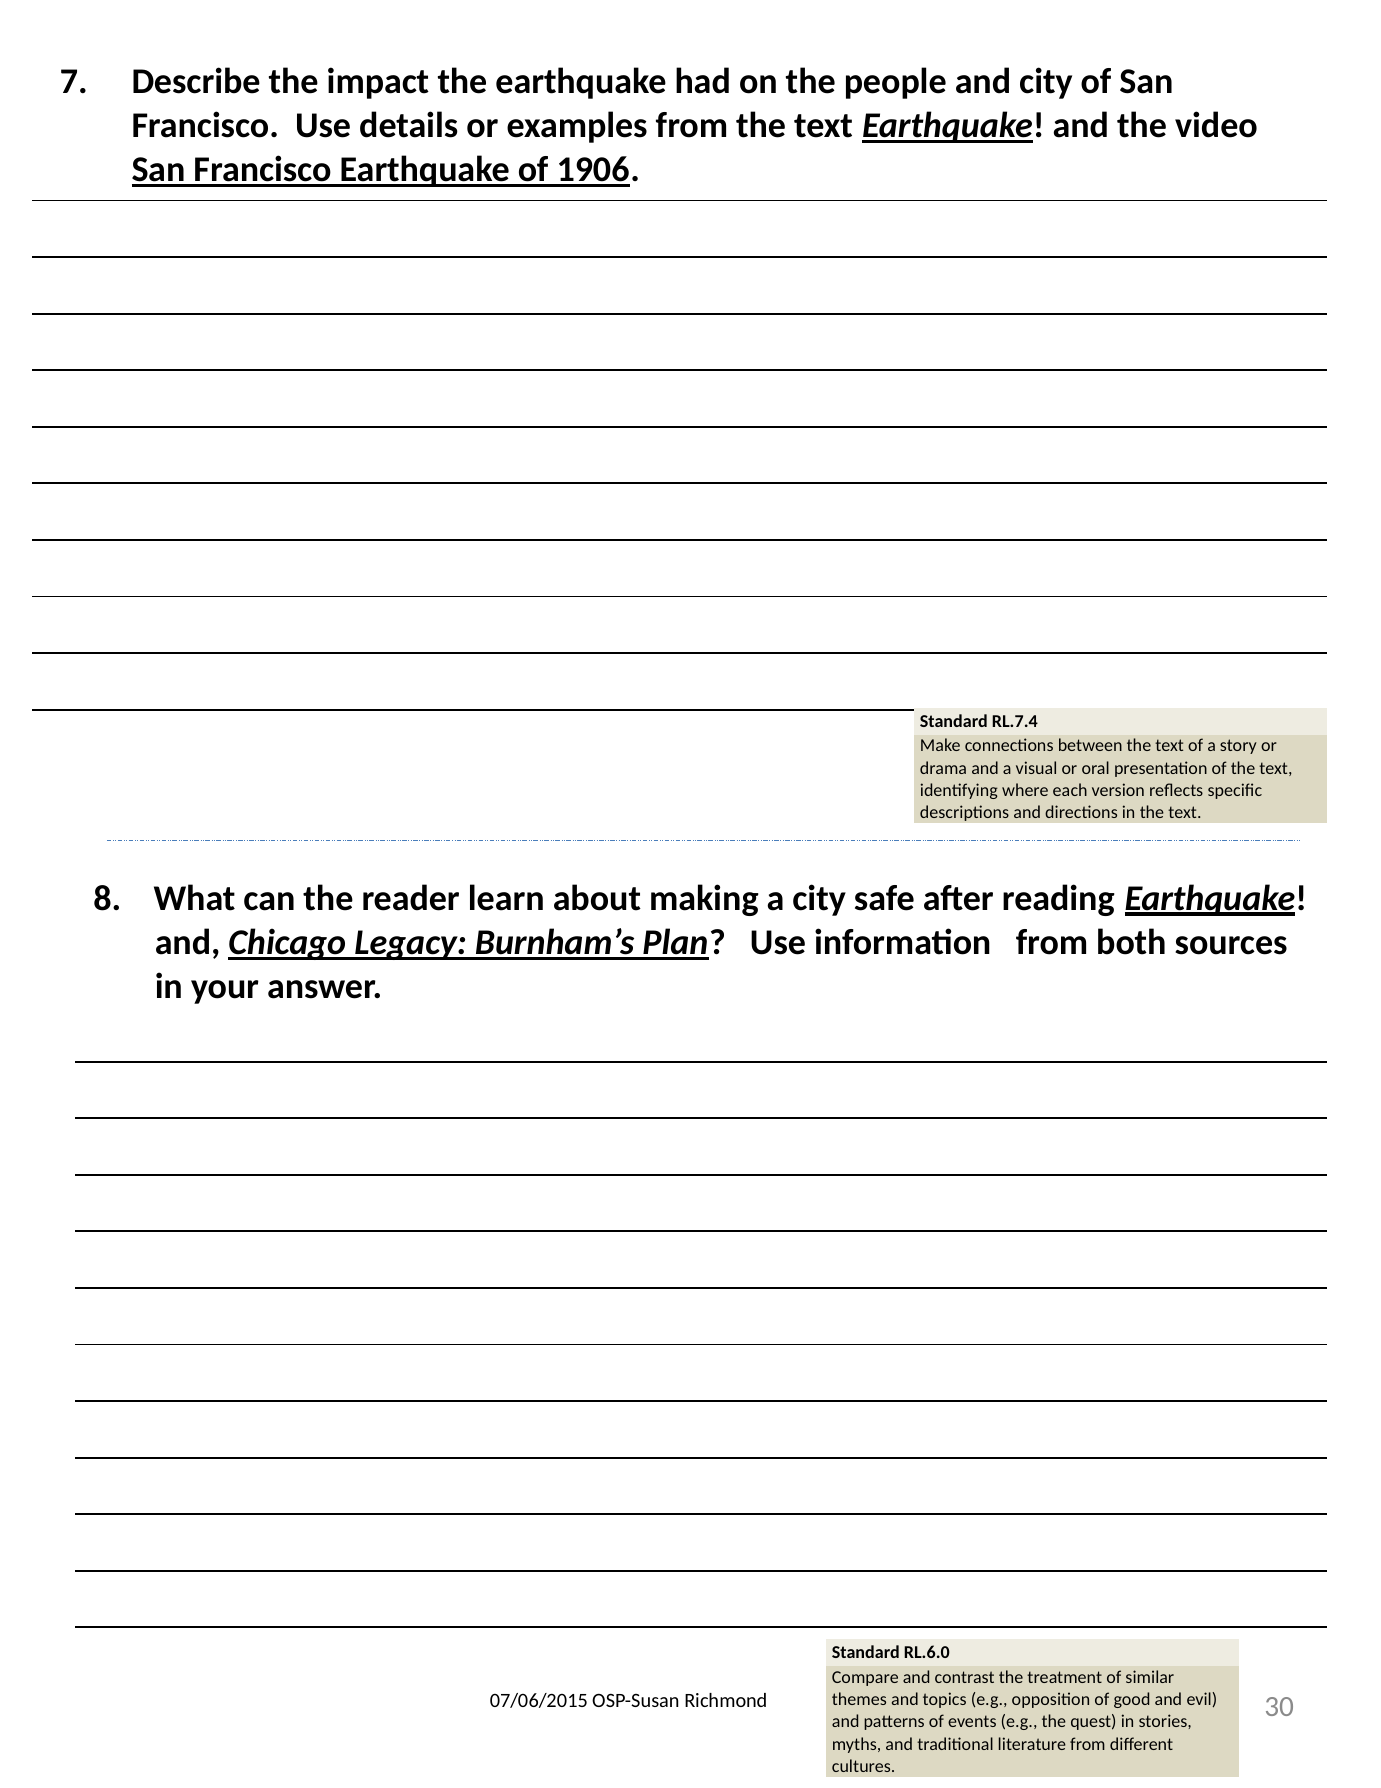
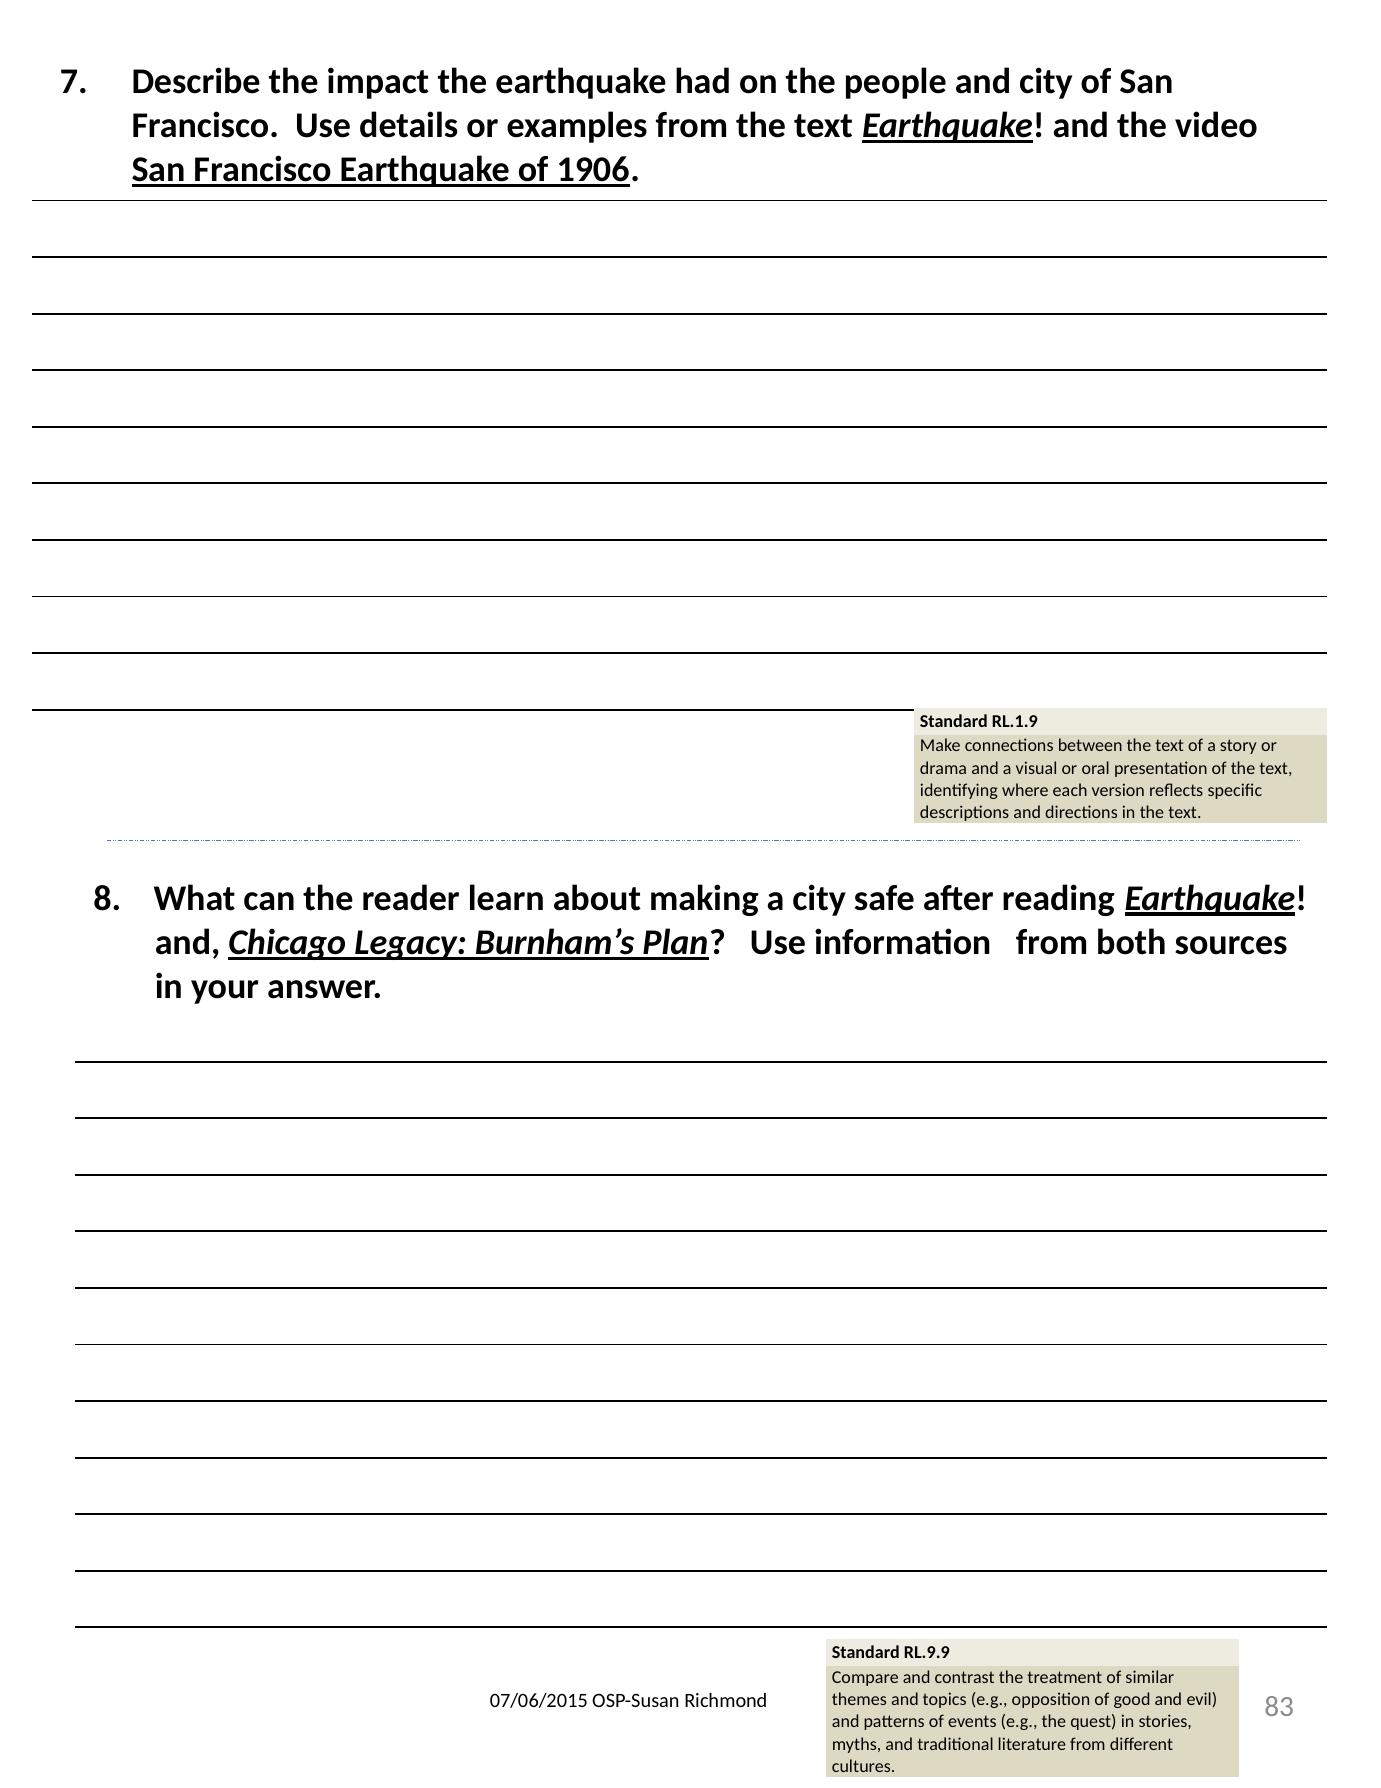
RL.7.4: RL.7.4 -> RL.1.9 (1015, 721)
RL.6.0: RL.6.0 -> RL.9.9 (927, 1652)
30: 30 -> 83 (1279, 1706)
